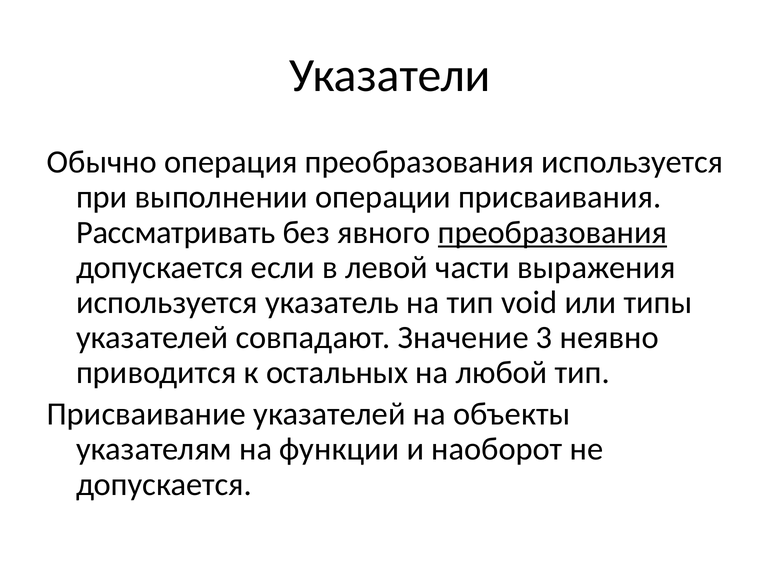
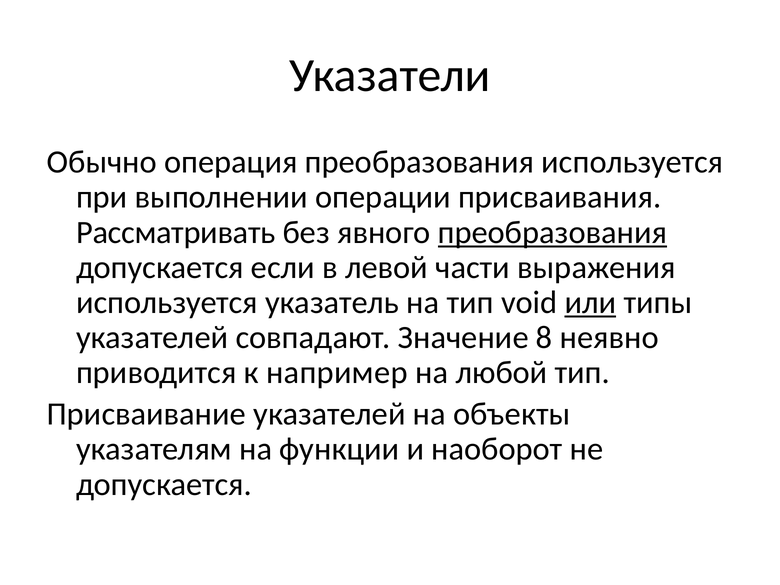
или underline: none -> present (590, 303)
3: 3 -> 8 (544, 338)
остальных: остальных -> например (337, 373)
